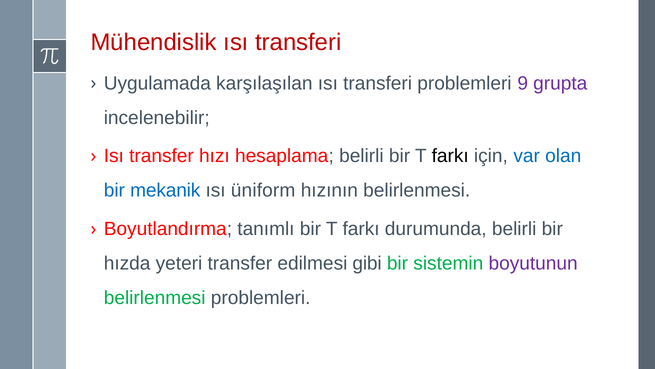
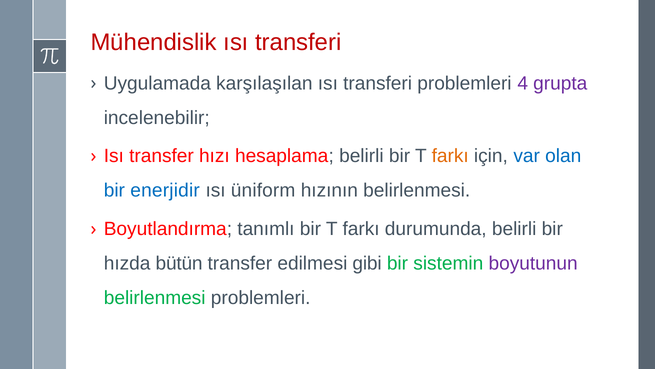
9: 9 -> 4 (523, 83)
farkı colour: black -> orange (450, 156)
mekanik: mekanik -> enerjidir (165, 190)
yeteri: yeteri -> bütün (179, 263)
